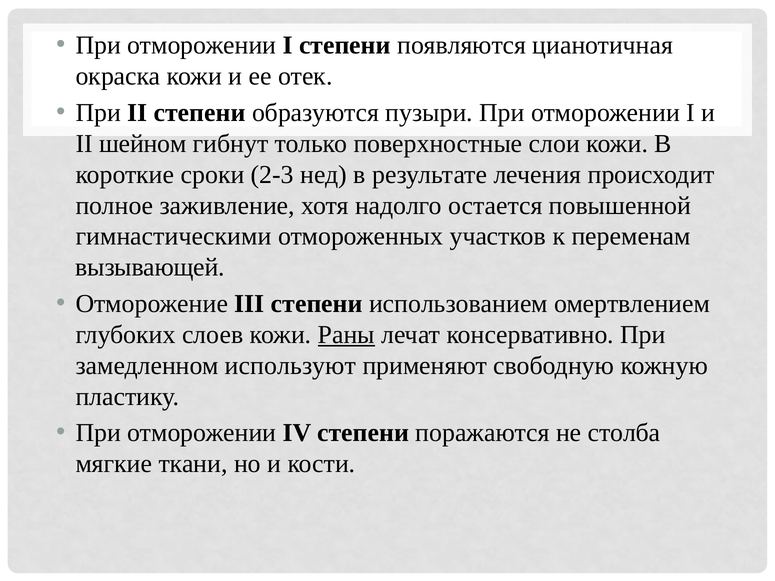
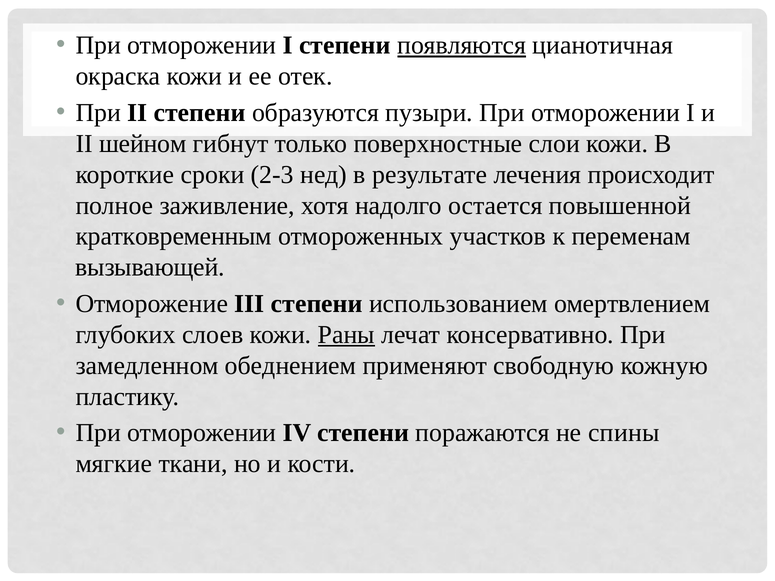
появляются underline: none -> present (462, 45)
гимнастическими: гимнастическими -> кратковременным (174, 237)
используют: используют -> обеднением (291, 366)
столба: столба -> спины (624, 433)
